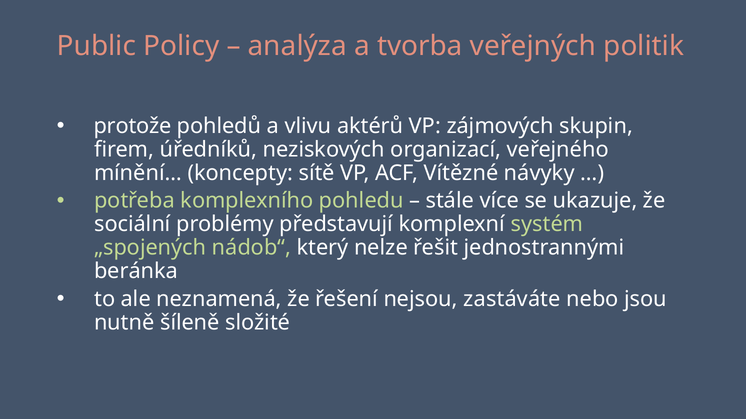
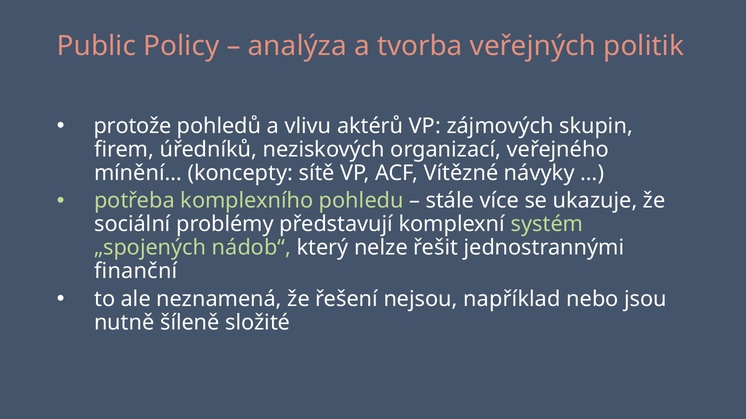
beránka: beránka -> finanční (136, 272)
zastáváte: zastáváte -> například (512, 299)
